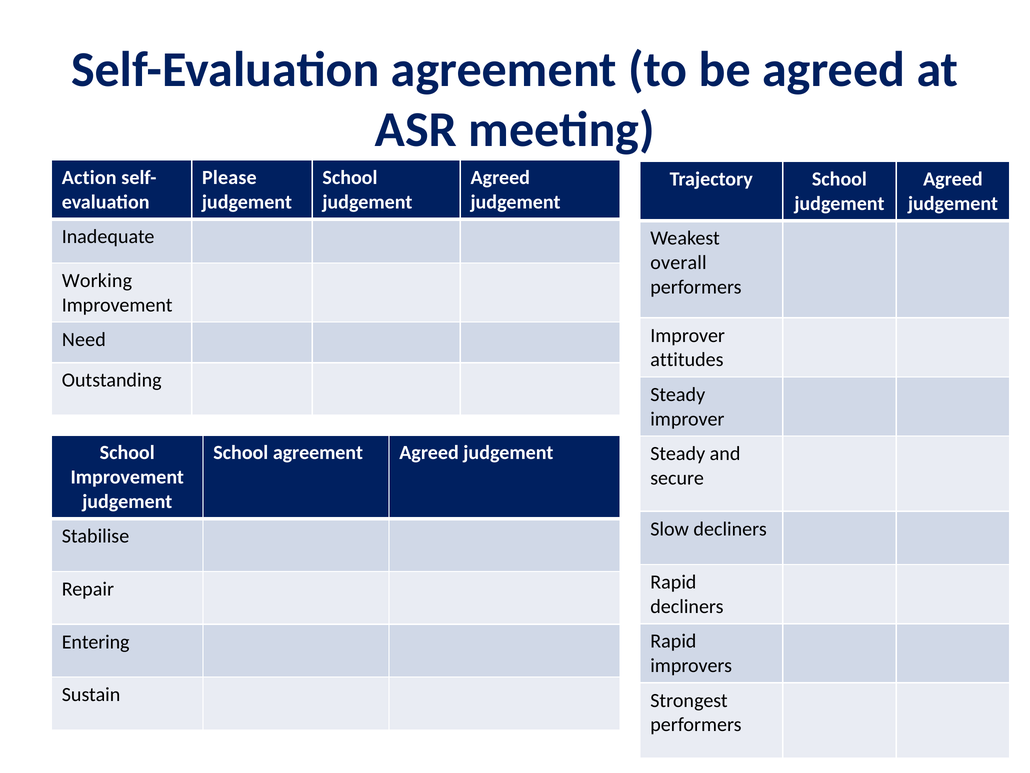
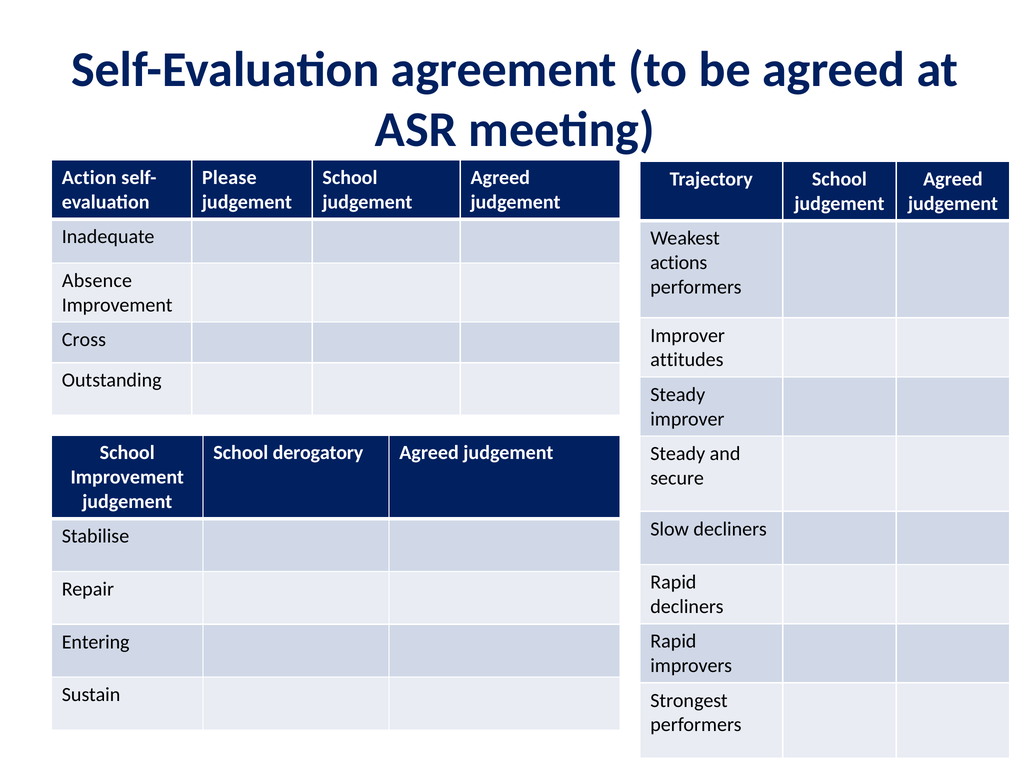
overall: overall -> actions (679, 262)
Working: Working -> Absence (97, 280)
Need: Need -> Cross (84, 339)
School agreement: agreement -> derogatory (318, 453)
